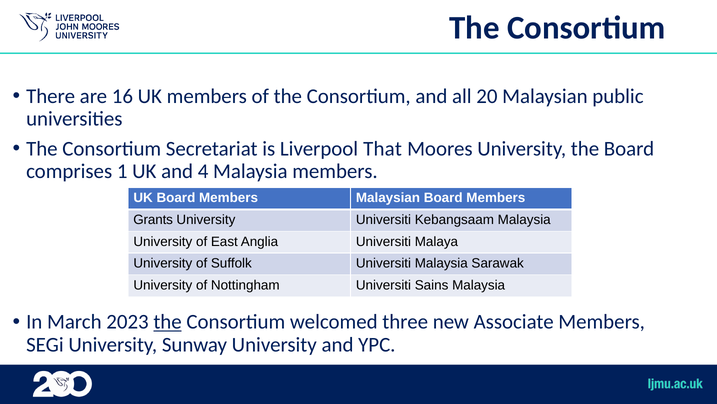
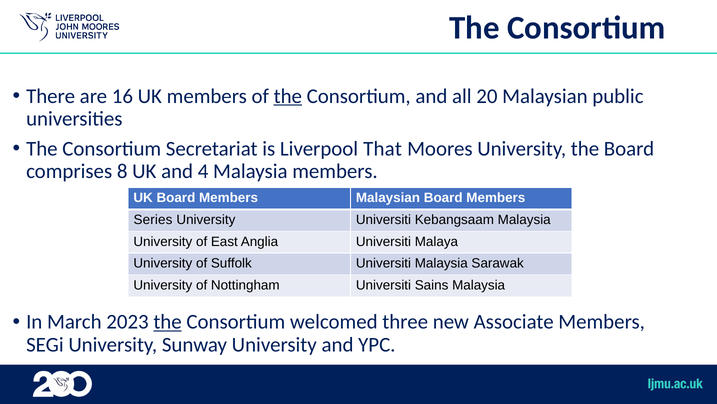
the underline: none -> present (288, 96)
1: 1 -> 8 (122, 171)
Grants: Grants -> Series (153, 219)
